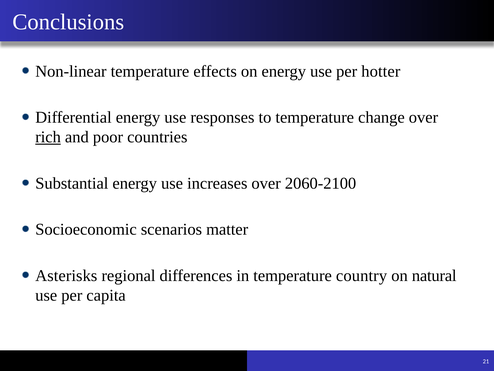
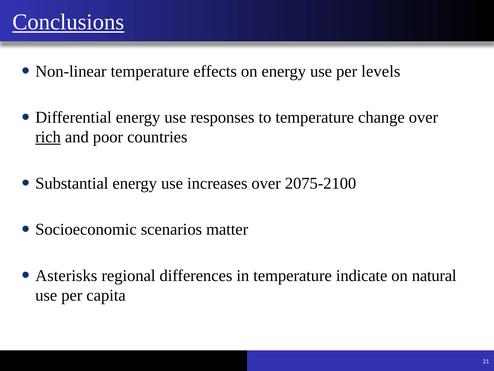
Conclusions underline: none -> present (68, 22)
hotter: hotter -> levels (381, 71)
2060-2100: 2060-2100 -> 2075-2100 (321, 183)
country: country -> indicate (362, 275)
